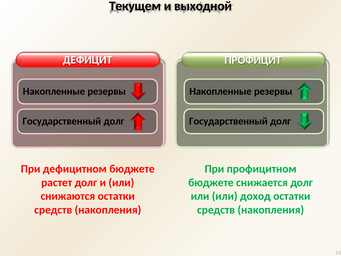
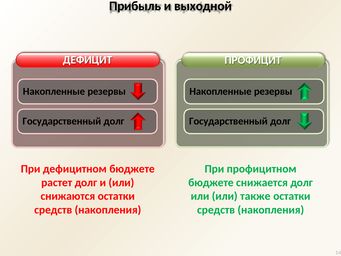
Текущем: Текущем -> Прибыль (135, 6)
доход: доход -> также (255, 196)
